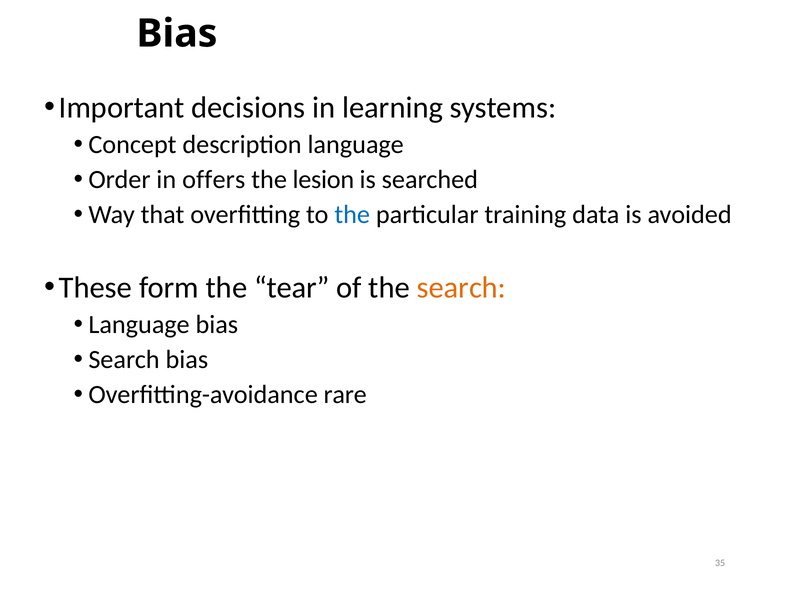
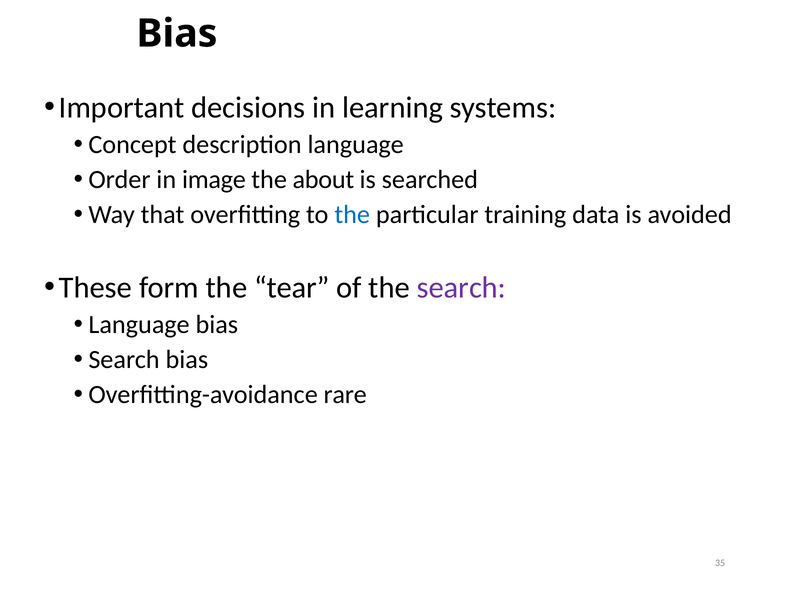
offers: offers -> image (214, 180)
lesion: lesion -> about (323, 180)
search colour: orange -> purple (461, 288)
